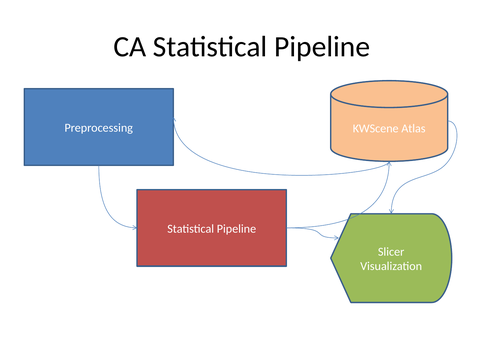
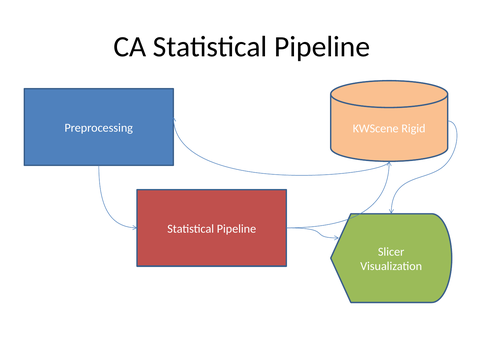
Atlas: Atlas -> Rigid (413, 129)
